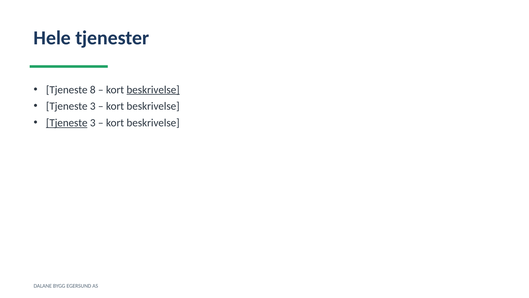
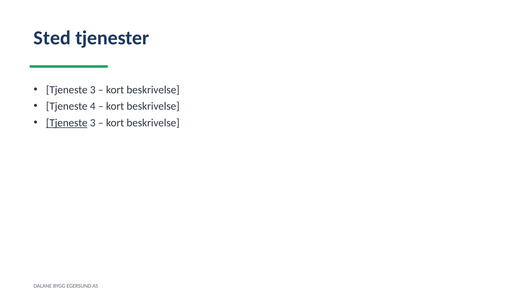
Hele: Hele -> Sted (52, 38)
8: 8 -> 3 (93, 90)
beskrivelse underline: present -> none (153, 90)
3: 3 -> 4 (93, 106)
